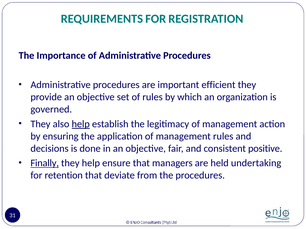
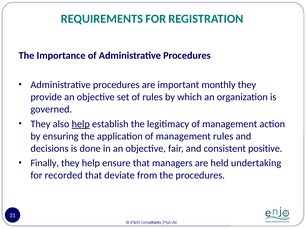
efficient: efficient -> monthly (219, 85)
Finally underline: present -> none (45, 163)
retention: retention -> recorded (64, 176)
